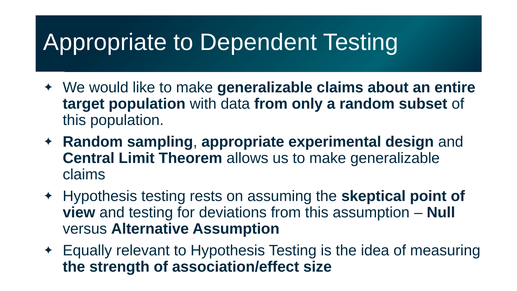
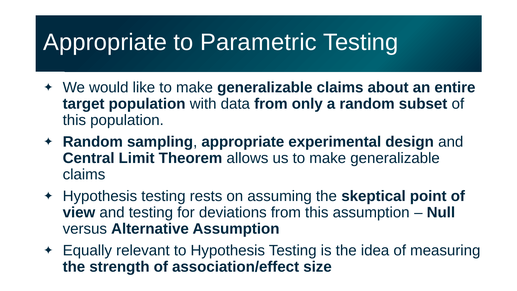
Dependent: Dependent -> Parametric (258, 42)
